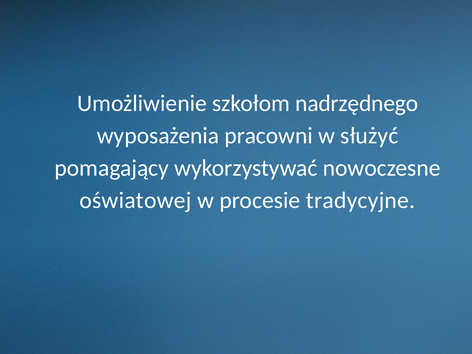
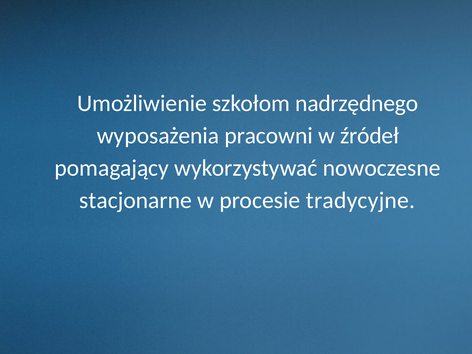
służyć: służyć -> źródeł (370, 136)
oświatowej: oświatowej -> stacjonarne (136, 200)
